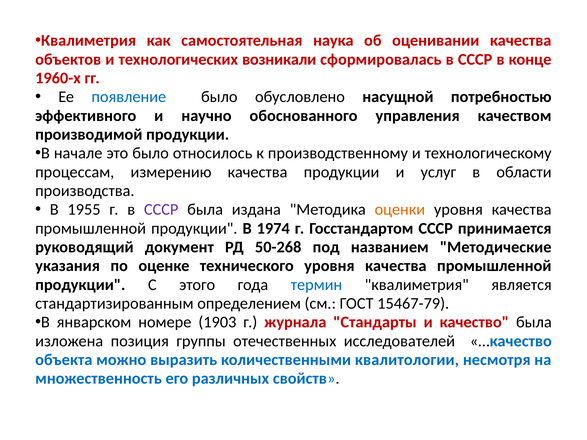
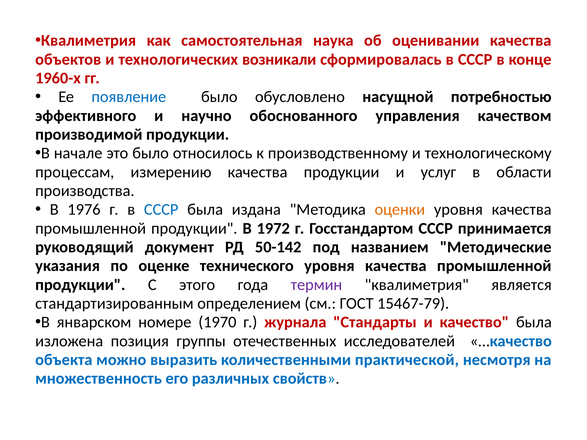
1955: 1955 -> 1976 (84, 210)
СССР colour: purple -> blue (161, 210)
1974: 1974 -> 1972 (273, 228)
50-268: 50-268 -> 50-142 (278, 247)
термин colour: blue -> purple (316, 285)
1903: 1903 -> 1970 (217, 322)
квалитологии: квалитологии -> практической (407, 360)
